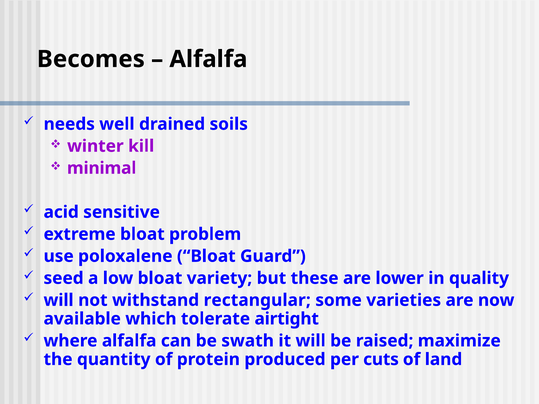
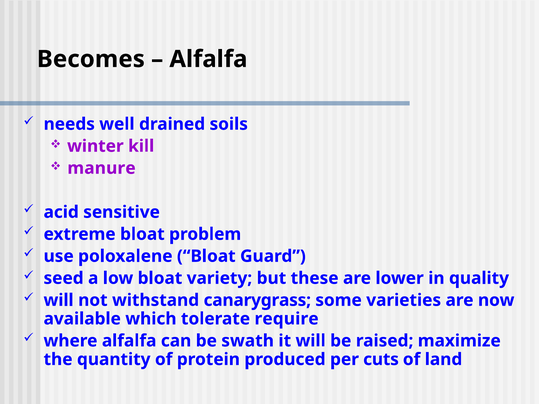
minimal: minimal -> manure (101, 168)
rectangular: rectangular -> canarygrass (257, 300)
airtight: airtight -> require (287, 319)
